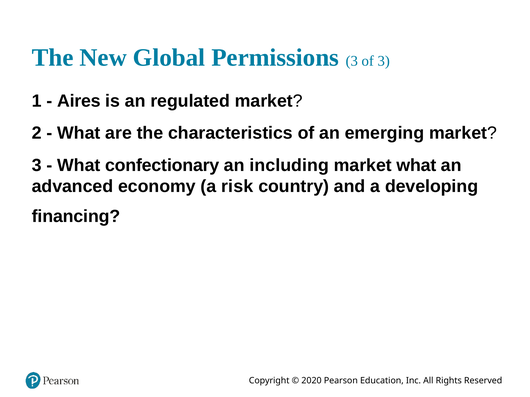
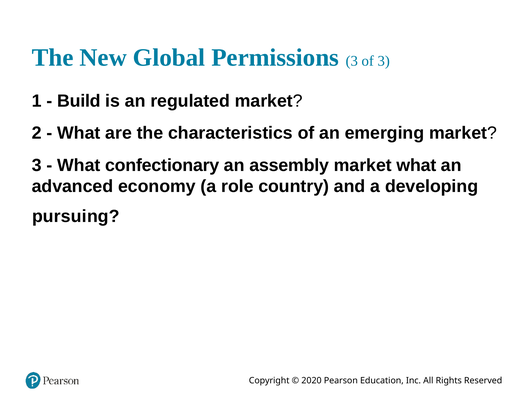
Aires: Aires -> Build (79, 101)
including: including -> assembly (289, 166)
risk: risk -> role (237, 187)
financing: financing -> pursuing (76, 217)
